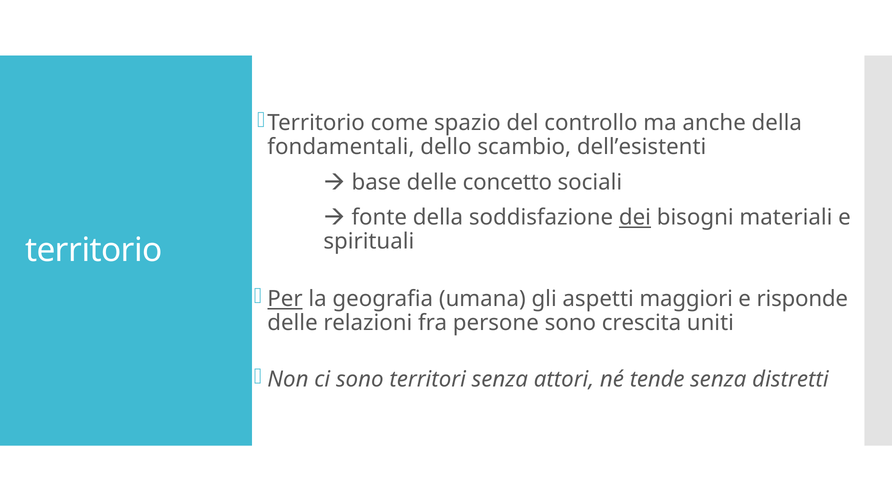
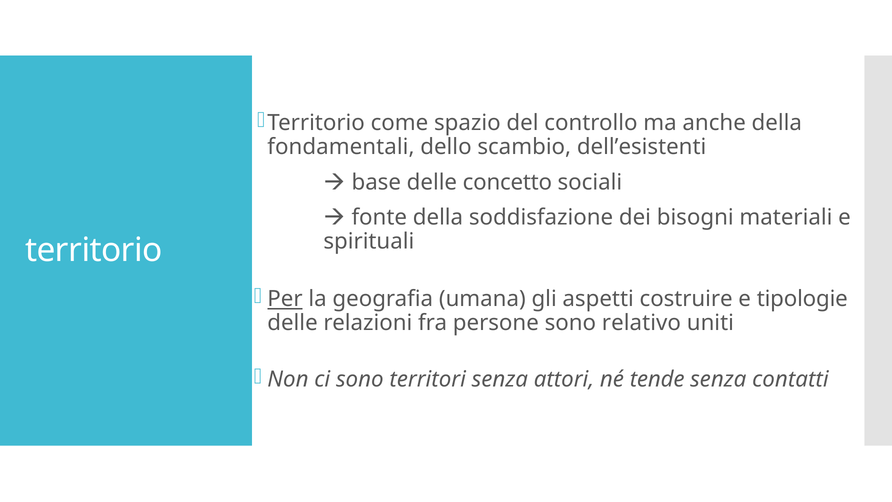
dei underline: present -> none (635, 217)
maggiori: maggiori -> costruire (686, 299)
risponde: risponde -> tipologie (802, 299)
crescita: crescita -> relativo (641, 323)
distretti: distretti -> contatti (790, 379)
